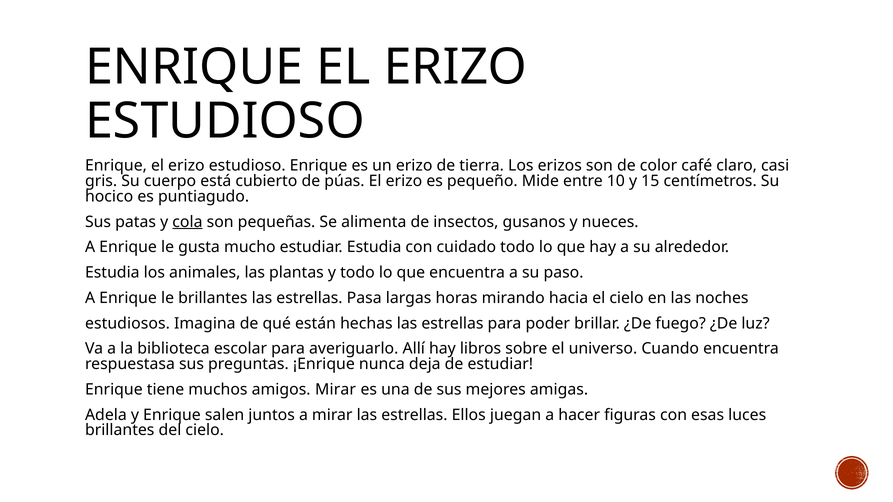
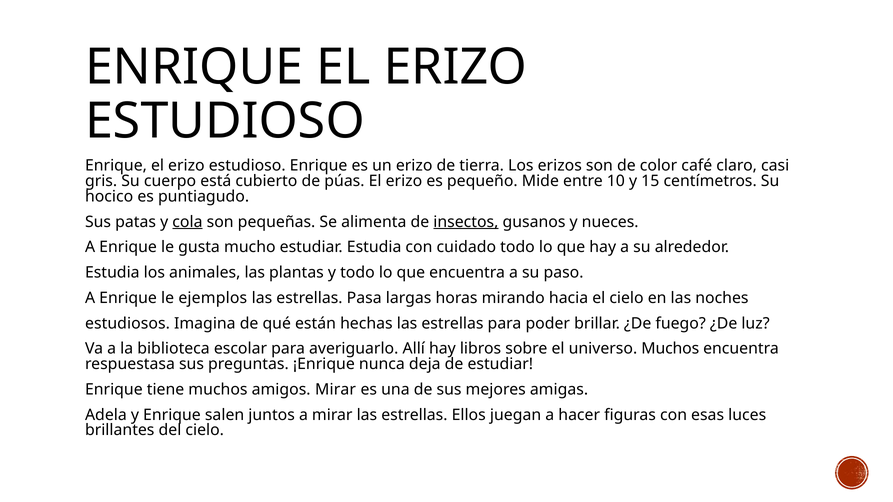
insectos underline: none -> present (466, 222)
le brillantes: brillantes -> ejemplos (213, 298)
universo Cuando: Cuando -> Muchos (670, 349)
